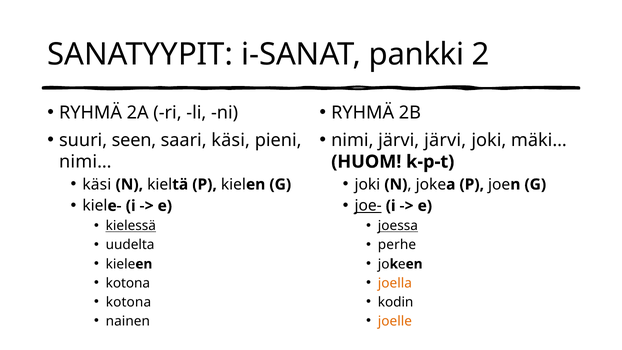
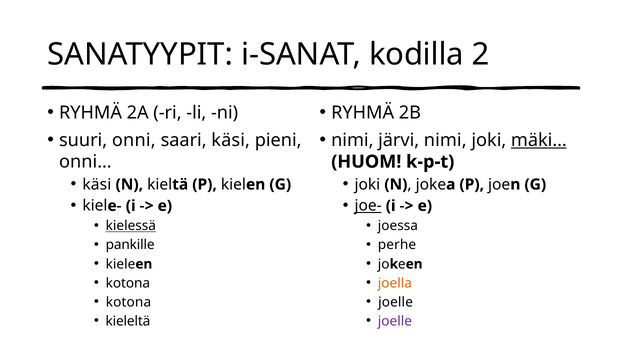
pankki: pankki -> kodilla (416, 55)
seen: seen -> onni (134, 140)
järvi järvi: järvi -> nimi (445, 140)
mäki… underline: none -> present (539, 140)
nimi…: nimi… -> onni… (85, 162)
joessa underline: present -> none (398, 226)
uudelta: uudelta -> pankille (130, 245)
kodin: kodin -> joelle (396, 302)
nainen: nainen -> kieleltä (128, 321)
joelle colour: orange -> purple (395, 321)
